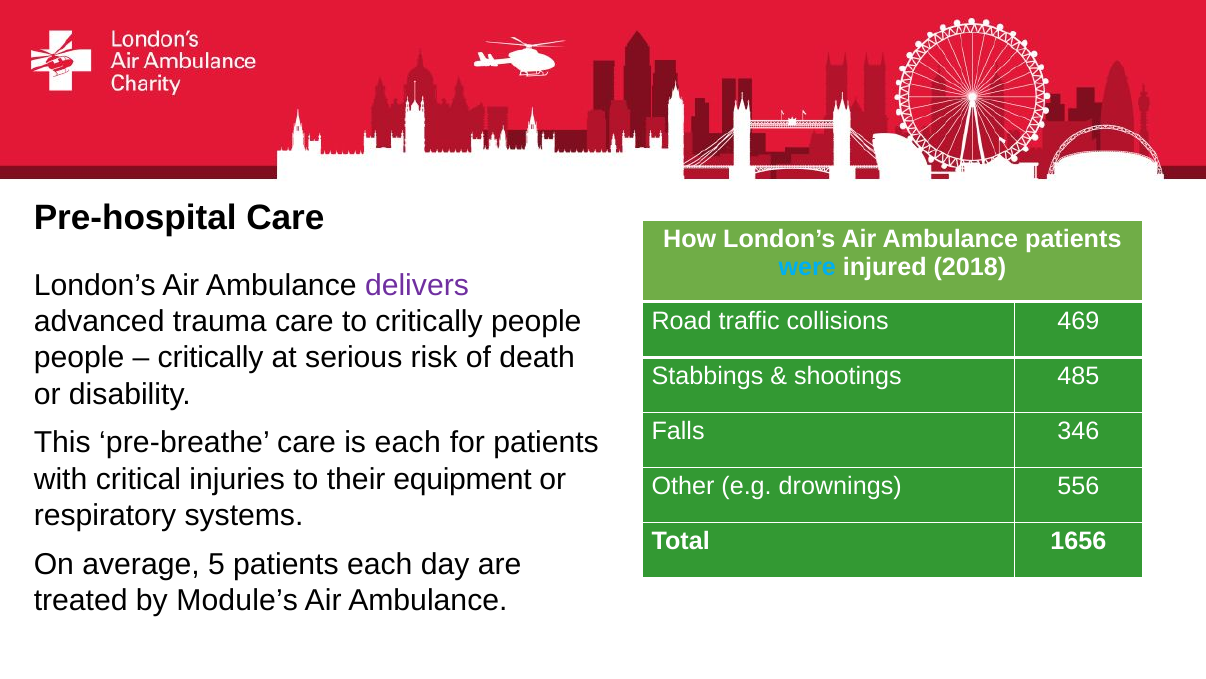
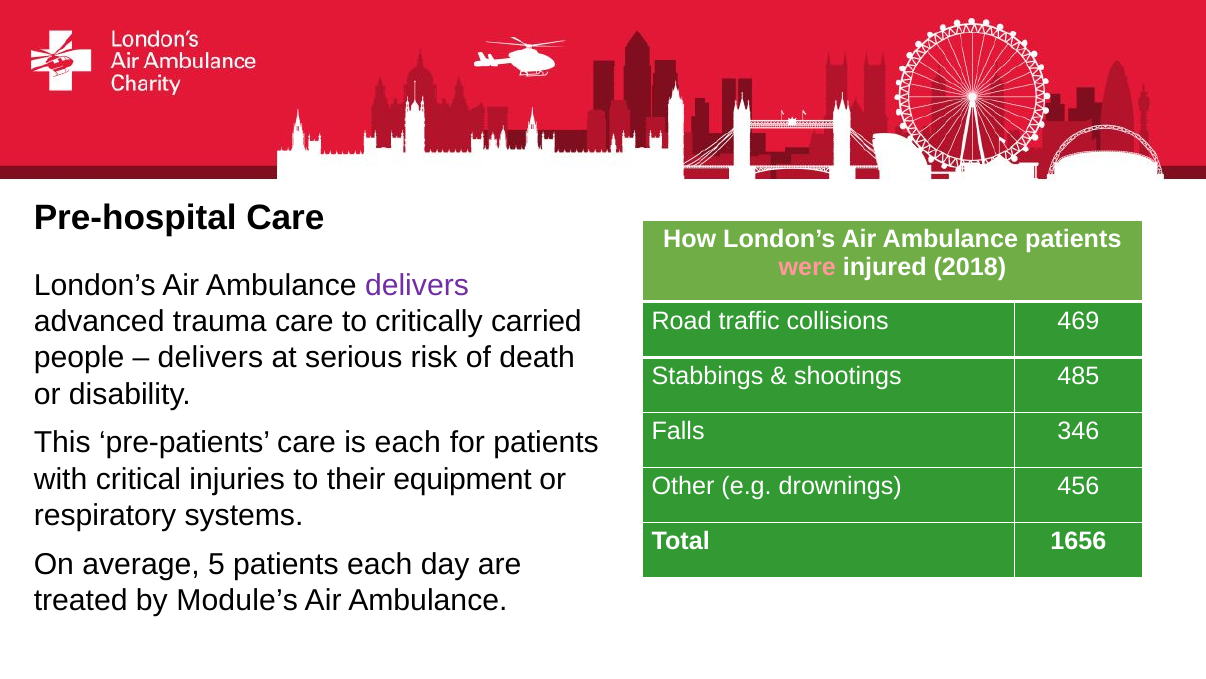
were colour: light blue -> pink (807, 267)
critically people: people -> carried (536, 321)
critically: critically -> delivers (210, 358)
pre-breathe: pre-breathe -> pre-patients (185, 443)
556: 556 -> 456 (1078, 486)
